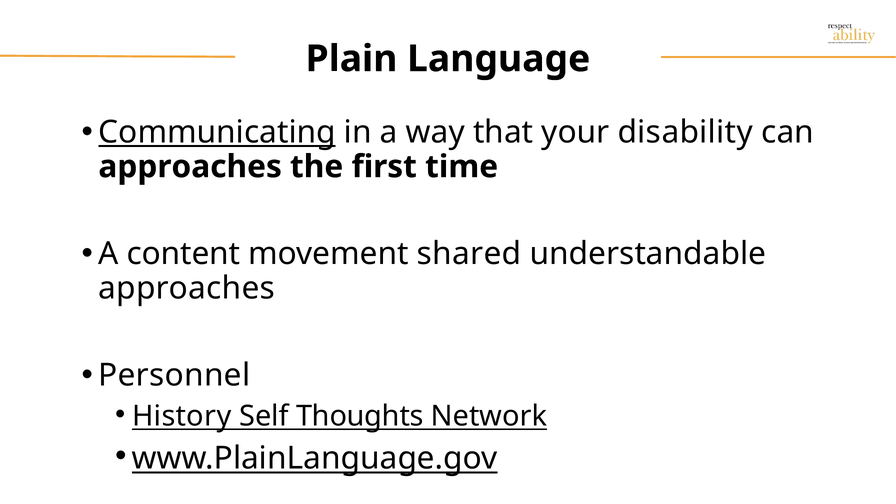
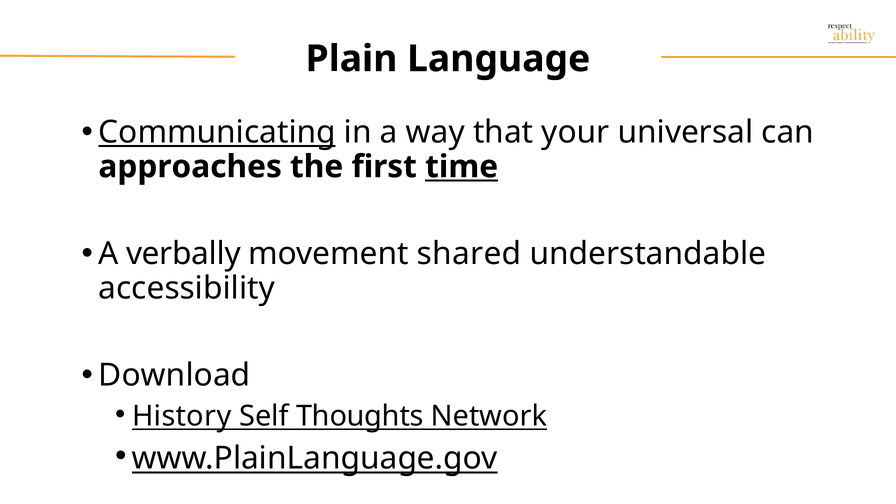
disability: disability -> universal (685, 132)
time underline: none -> present (462, 167)
content: content -> verbally (183, 254)
approaches: approaches -> accessibility (187, 288)
Personnel: Personnel -> Download (174, 375)
